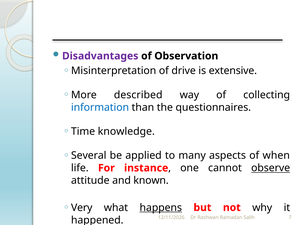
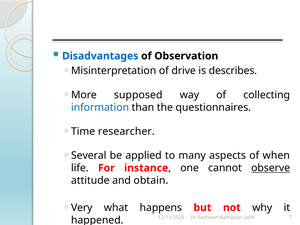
Disadvantages colour: purple -> blue (100, 56)
extensive: extensive -> describes (233, 71)
described: described -> supposed (138, 95)
knowledge: knowledge -> researcher (126, 131)
known: known -> obtain (151, 180)
happens underline: present -> none (161, 208)
